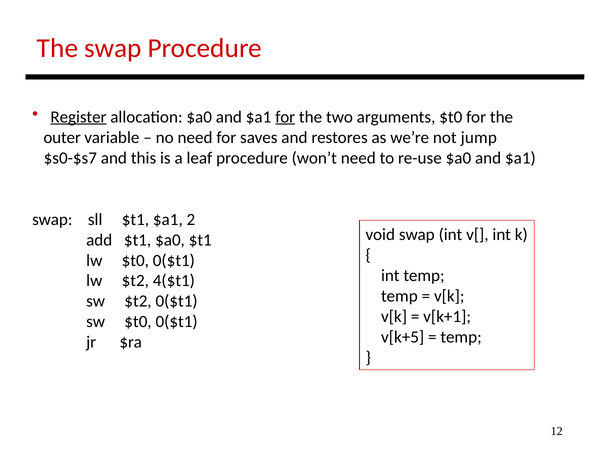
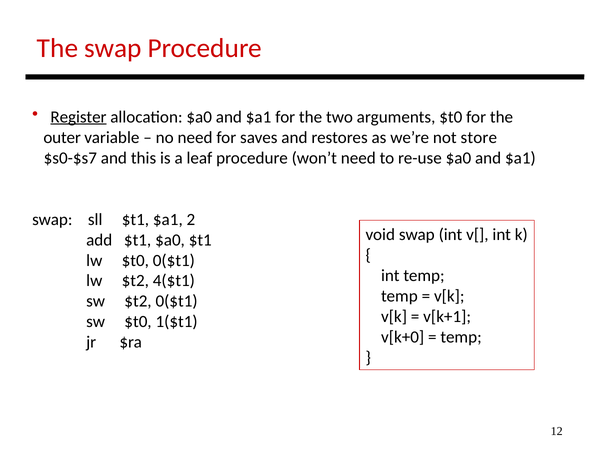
for underline: present -> none (285, 117)
jump: jump -> store (479, 137)
sw $t0 0($t1: 0($t1 -> 1($t1 (177, 322)
v[k+5: v[k+5 -> v[k+0 (403, 337)
